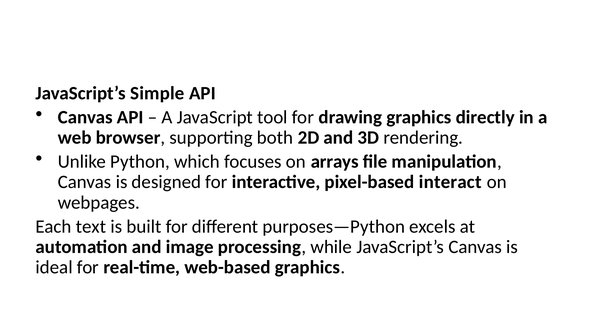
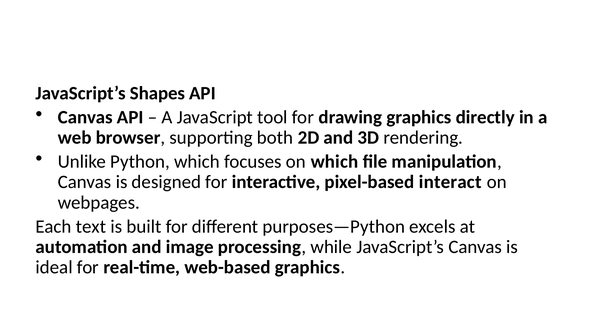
Simple: Simple -> Shapes (157, 93)
on arrays: arrays -> which (335, 162)
